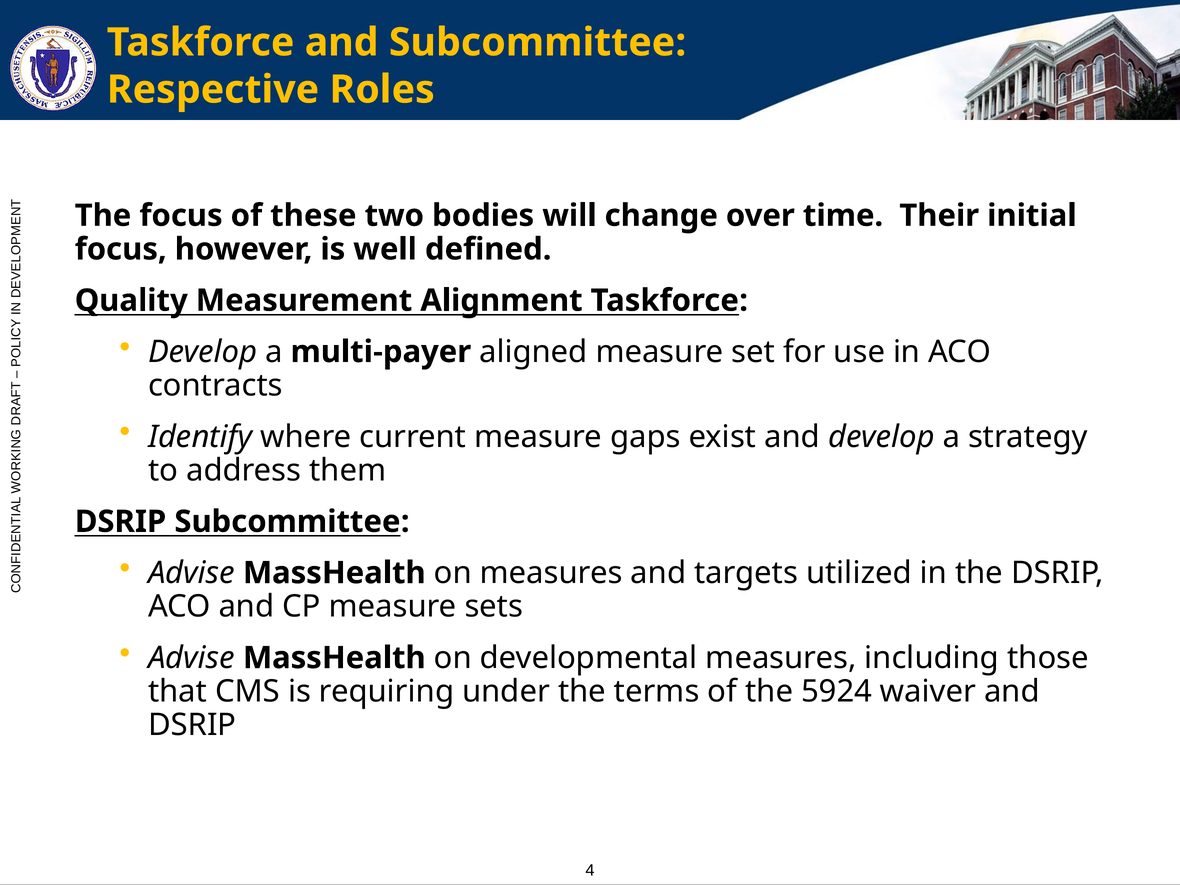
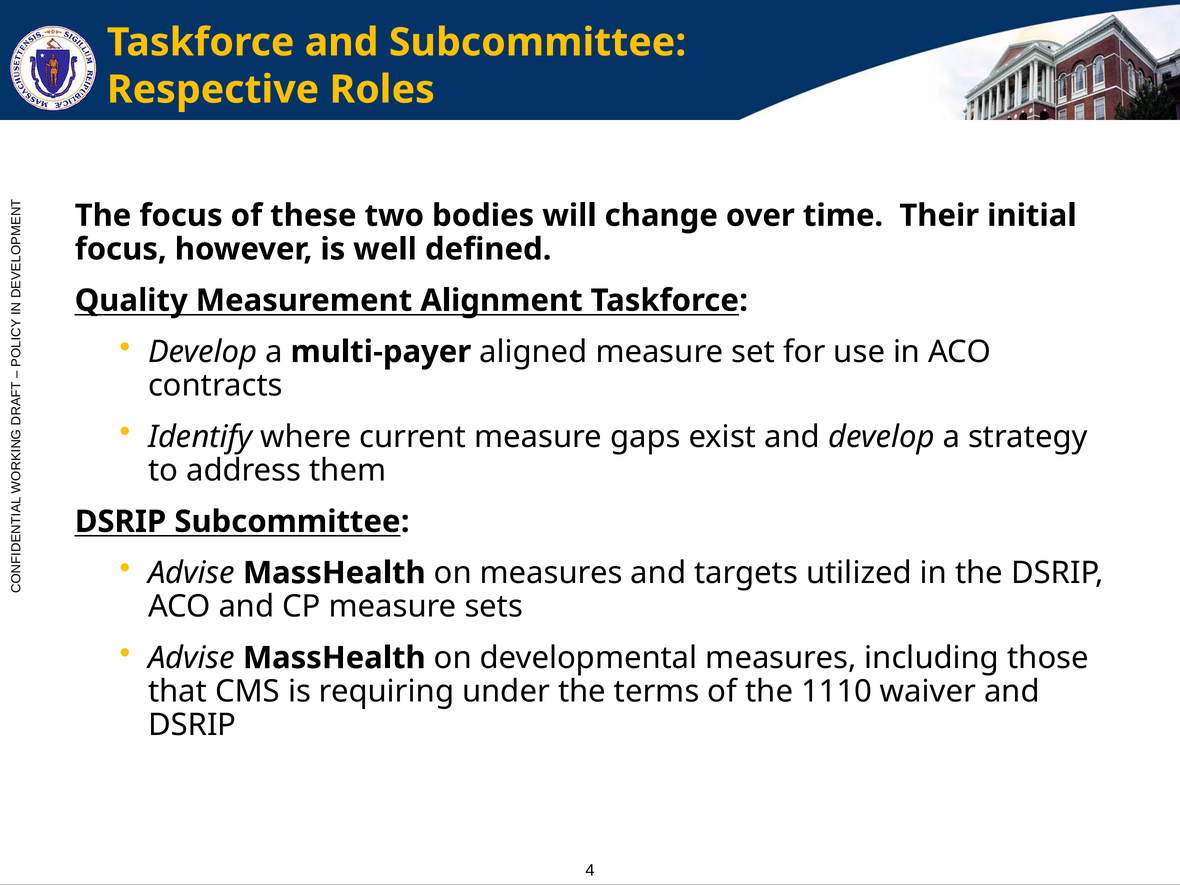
5924: 5924 -> 1110 (837, 692)
